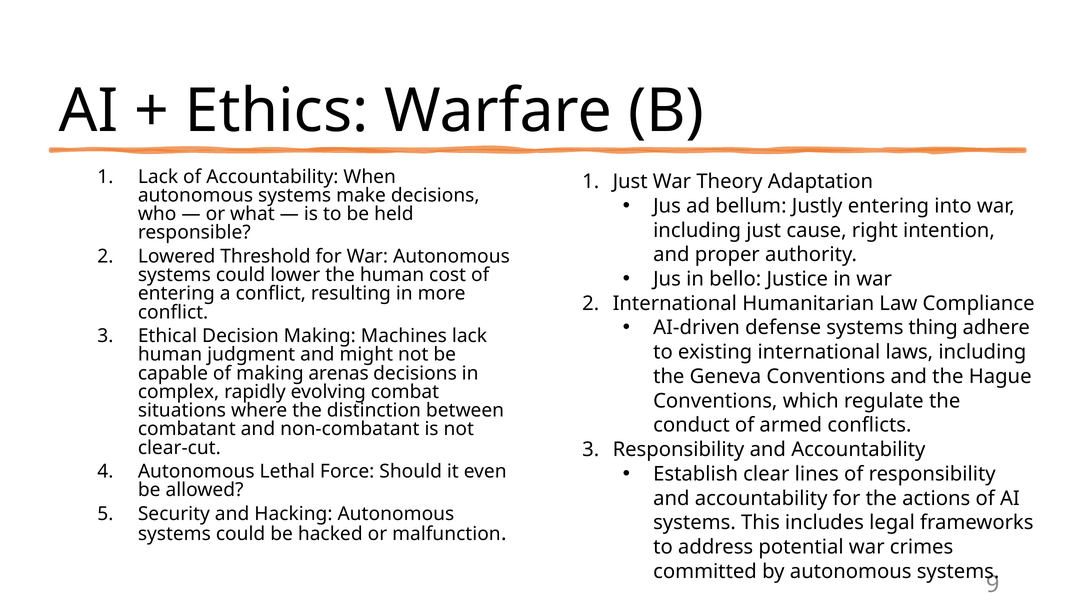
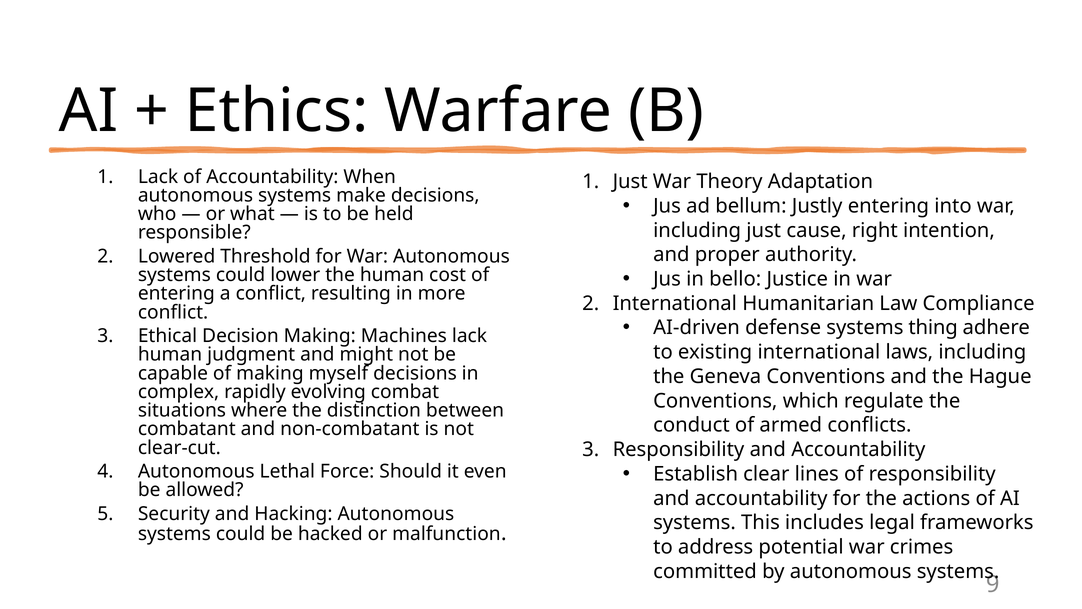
arenas: arenas -> myself (338, 373)
